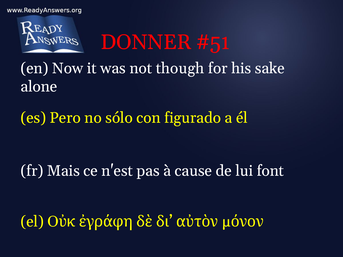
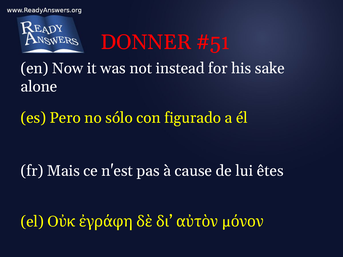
though: though -> instead (180, 68)
font: font -> êtes (270, 171)
